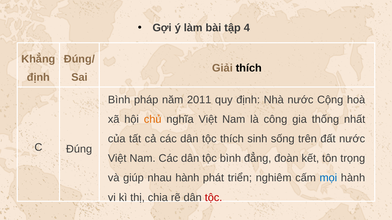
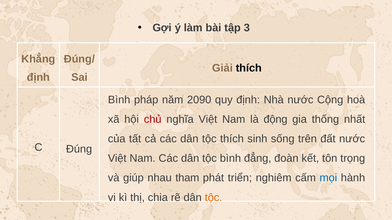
4: 4 -> 3 (247, 28)
2011: 2011 -> 2090 (199, 100)
chủ colour: orange -> red (153, 119)
công: công -> động (276, 119)
nhau hành: hành -> tham (187, 178)
tộc colour: red -> orange (214, 198)
